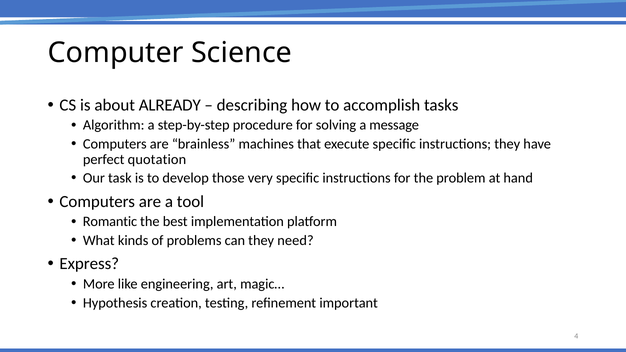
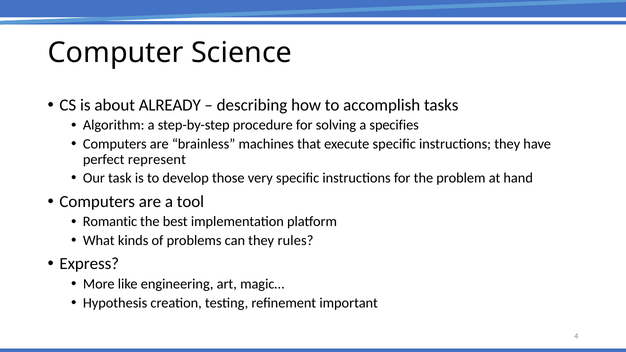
message: message -> specifies (394, 125)
quotation: quotation -> represent (157, 160)
need: need -> rules (295, 241)
